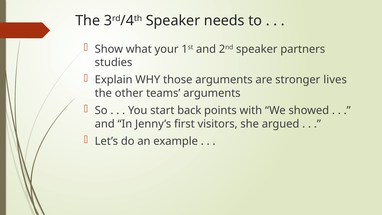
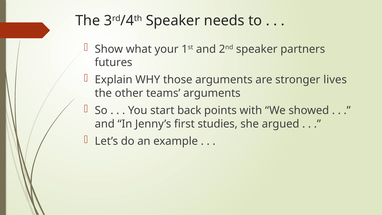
studies: studies -> futures (114, 62)
visitors: visitors -> studies (218, 124)
